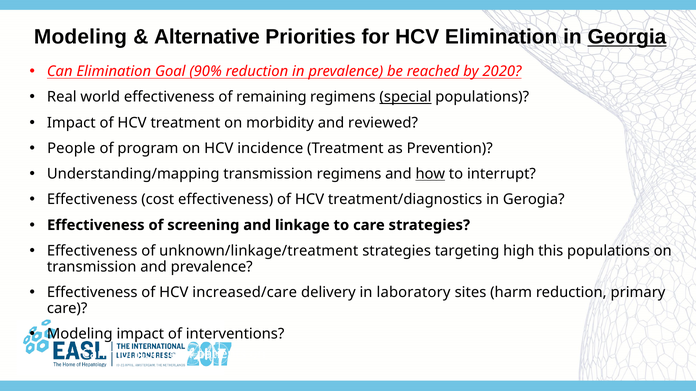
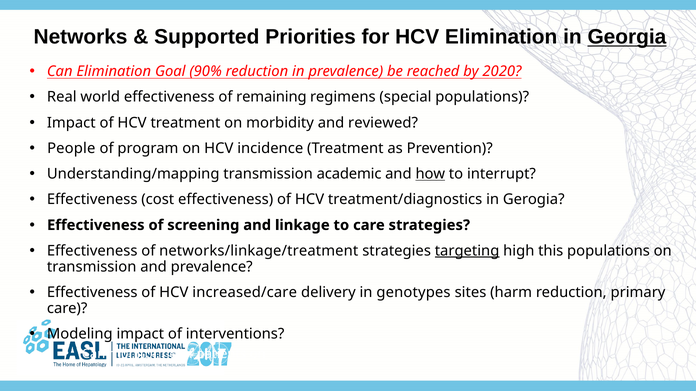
Modeling: Modeling -> Networks (81, 37)
Alternative: Alternative -> Supported (207, 37)
special underline: present -> none (406, 97)
transmission regimens: regimens -> academic (349, 174)
unknown/linkage/treatment: unknown/linkage/treatment -> networks/linkage/treatment (259, 251)
targeting underline: none -> present (467, 251)
laboratory: laboratory -> genotypes (414, 293)
